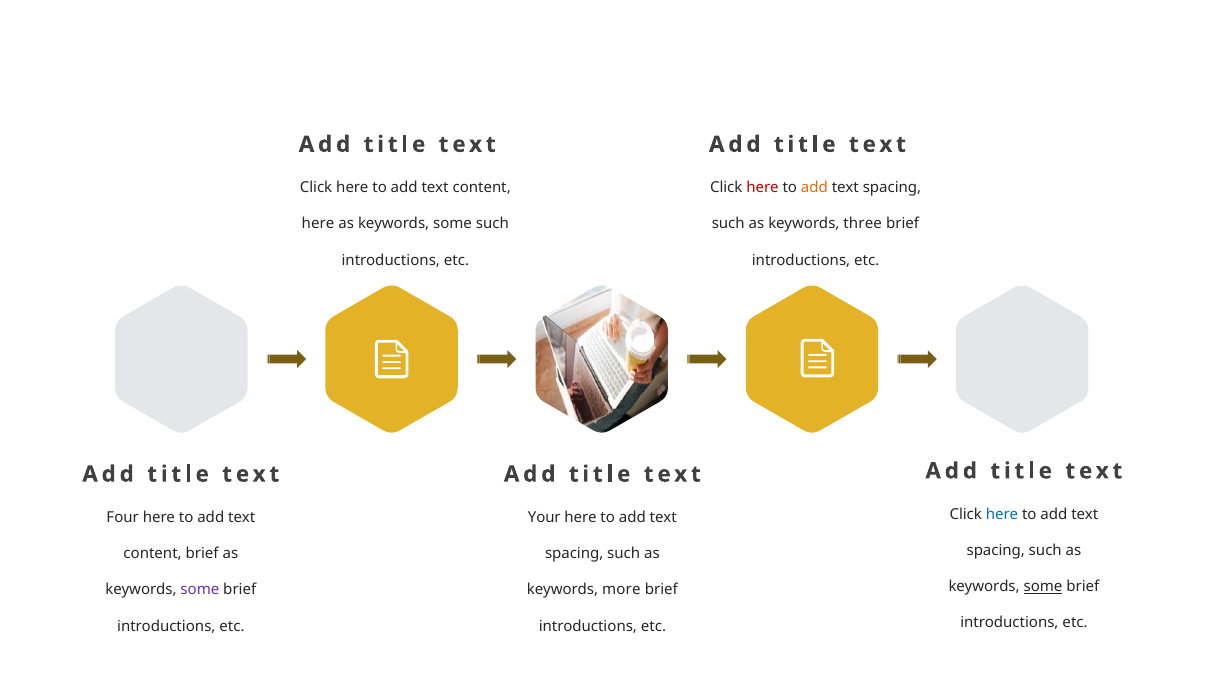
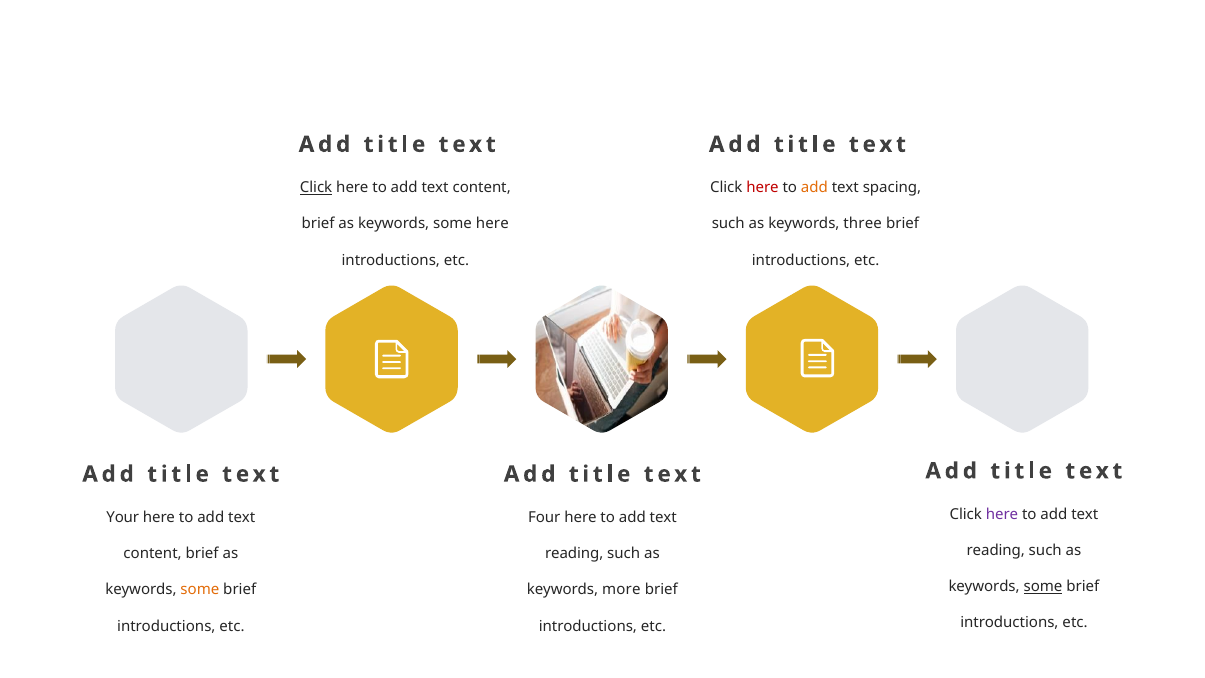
Click underline: none -> present (316, 188)
here: here -> brief (318, 224)
some such: such -> here (492, 224)
here colour: blue -> purple (1002, 514)
Four: Four -> Your (123, 517)
Your: Your -> Four (544, 517)
spacing: spacing -> reading (996, 550)
spacing: spacing -> reading (574, 554)
some colour: purple -> orange (200, 590)
